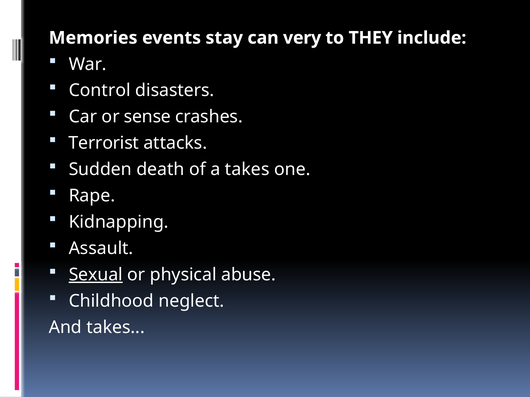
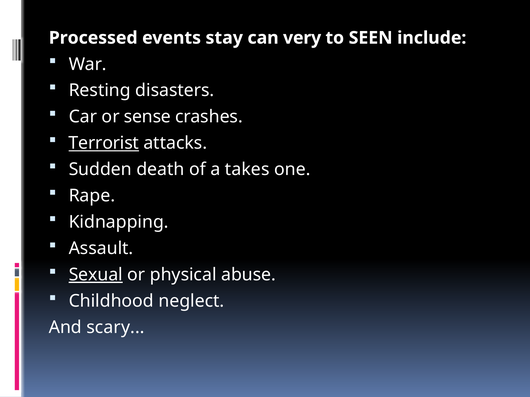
Memories: Memories -> Processed (93, 38)
THEY: THEY -> SEEN (371, 38)
Control: Control -> Resting (100, 91)
Terrorist underline: none -> present (104, 143)
And takes: takes -> scary (116, 328)
